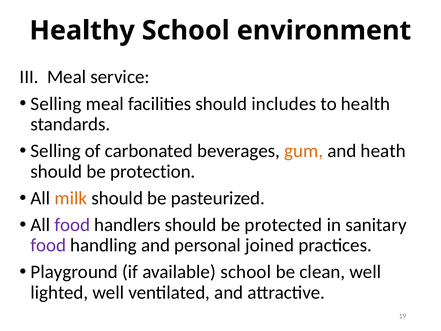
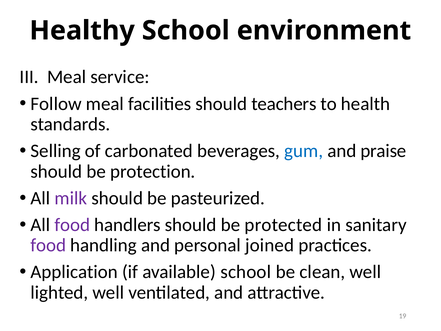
Selling: Selling -> Follow (56, 104)
includes: includes -> teachers (284, 104)
gum colour: orange -> blue (304, 151)
heath: heath -> praise (383, 151)
milk colour: orange -> purple (71, 198)
Playground: Playground -> Application (74, 272)
